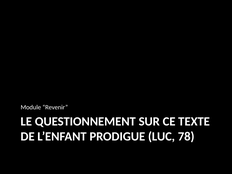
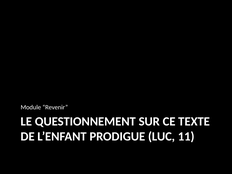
78: 78 -> 11 (186, 136)
